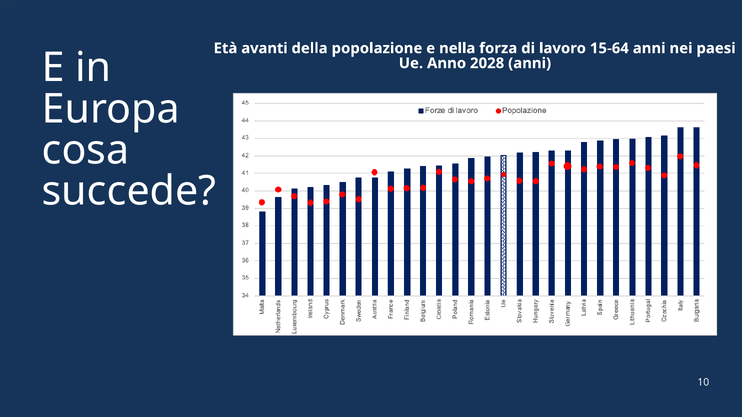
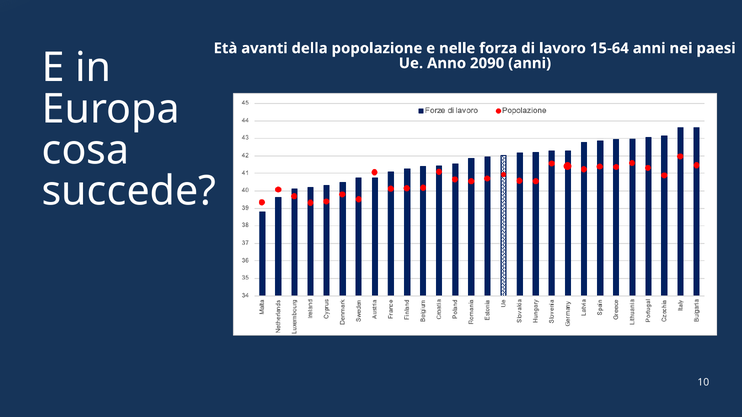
nella: nella -> nelle (457, 48)
2028: 2028 -> 2090 (487, 63)
